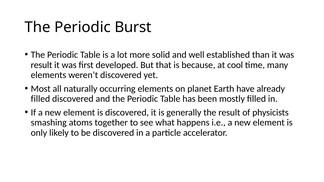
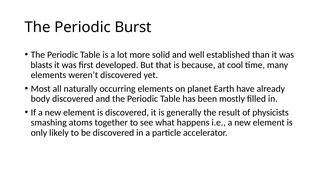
result: result -> blasts (41, 65)
filled: filled -> body (40, 99)
